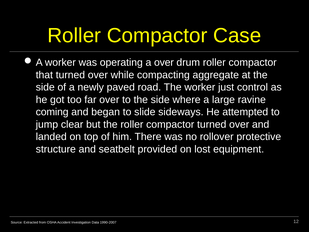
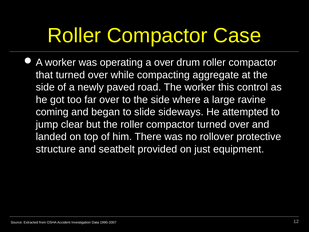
just: just -> this (226, 87)
lost: lost -> just (202, 149)
